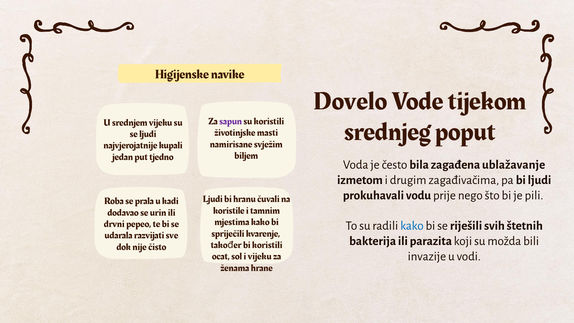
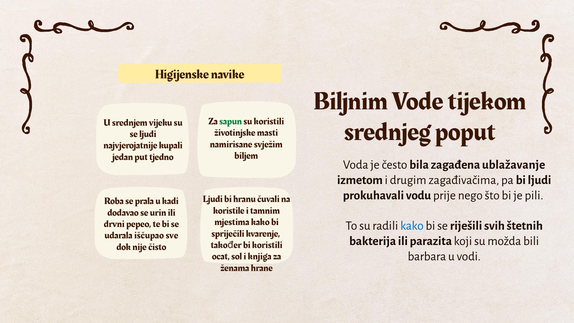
Dovelo: Dovelo -> Biljnim (351, 101)
sapun colour: purple -> green (231, 121)
razvijati: razvijati -> iščupao (149, 235)
invazije: invazije -> barbara (427, 256)
i vijeku: vijeku -> knjiga (260, 256)
